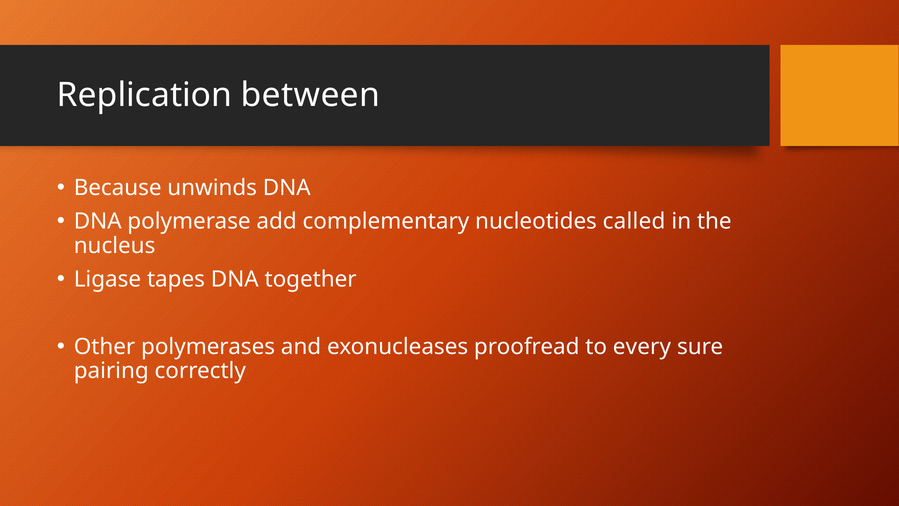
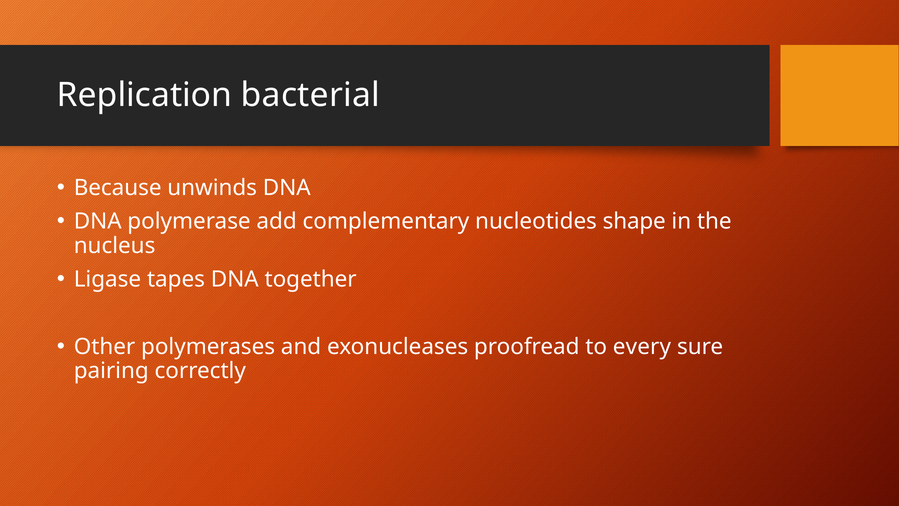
between: between -> bacterial (311, 95)
called: called -> shape (634, 221)
